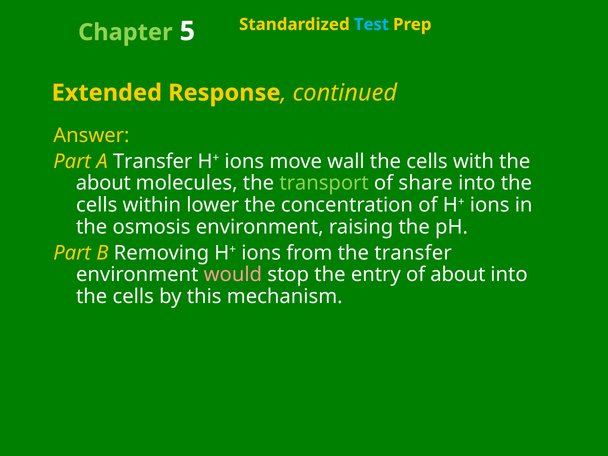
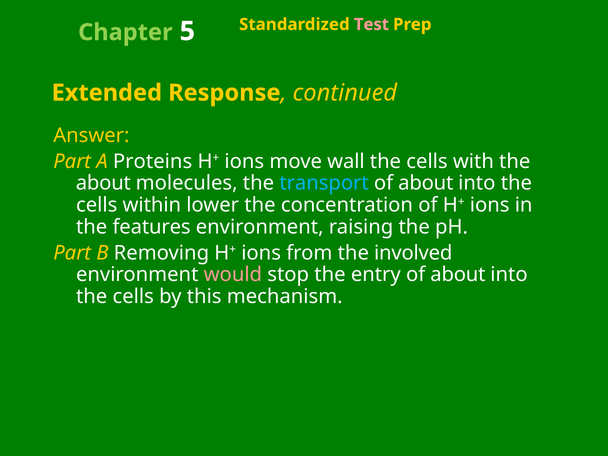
Test colour: light blue -> pink (371, 24)
A Transfer: Transfer -> Proteins (153, 161)
transport colour: light green -> light blue (324, 183)
share: share -> about (426, 183)
osmosis: osmosis -> features (152, 227)
the transfer: transfer -> involved (413, 253)
